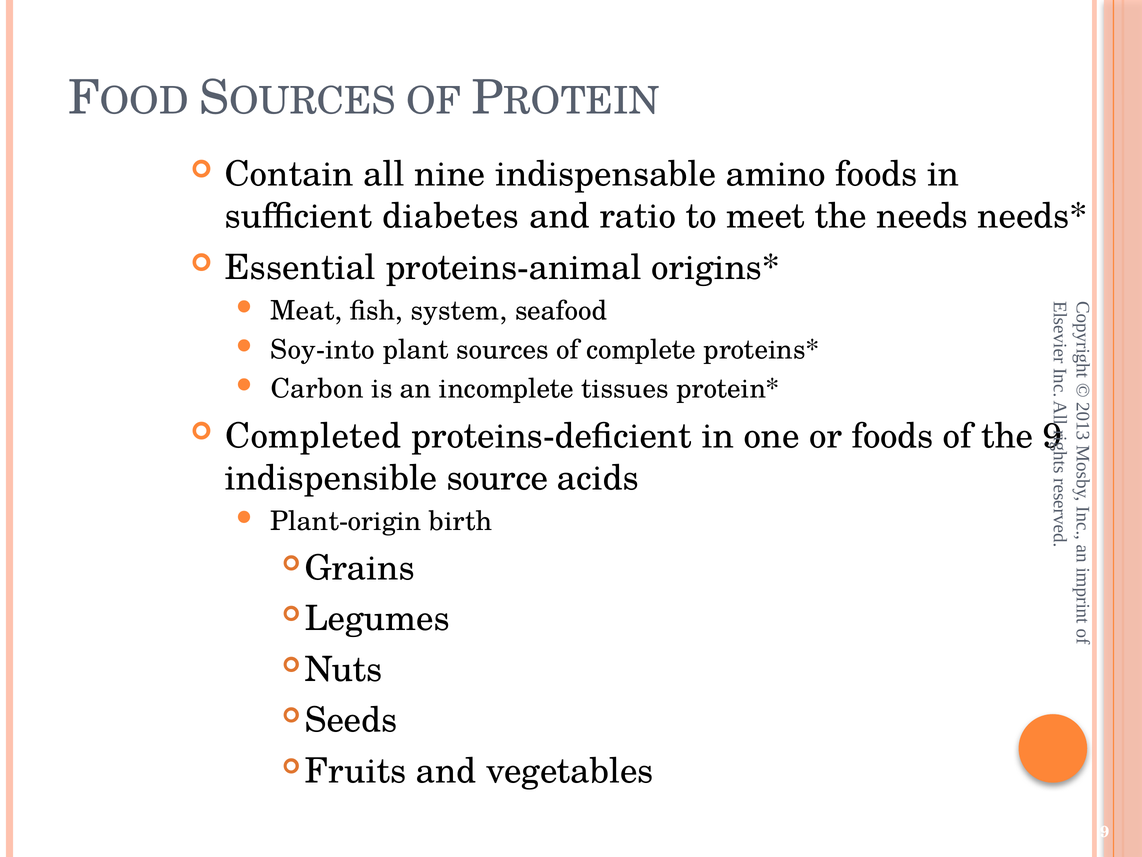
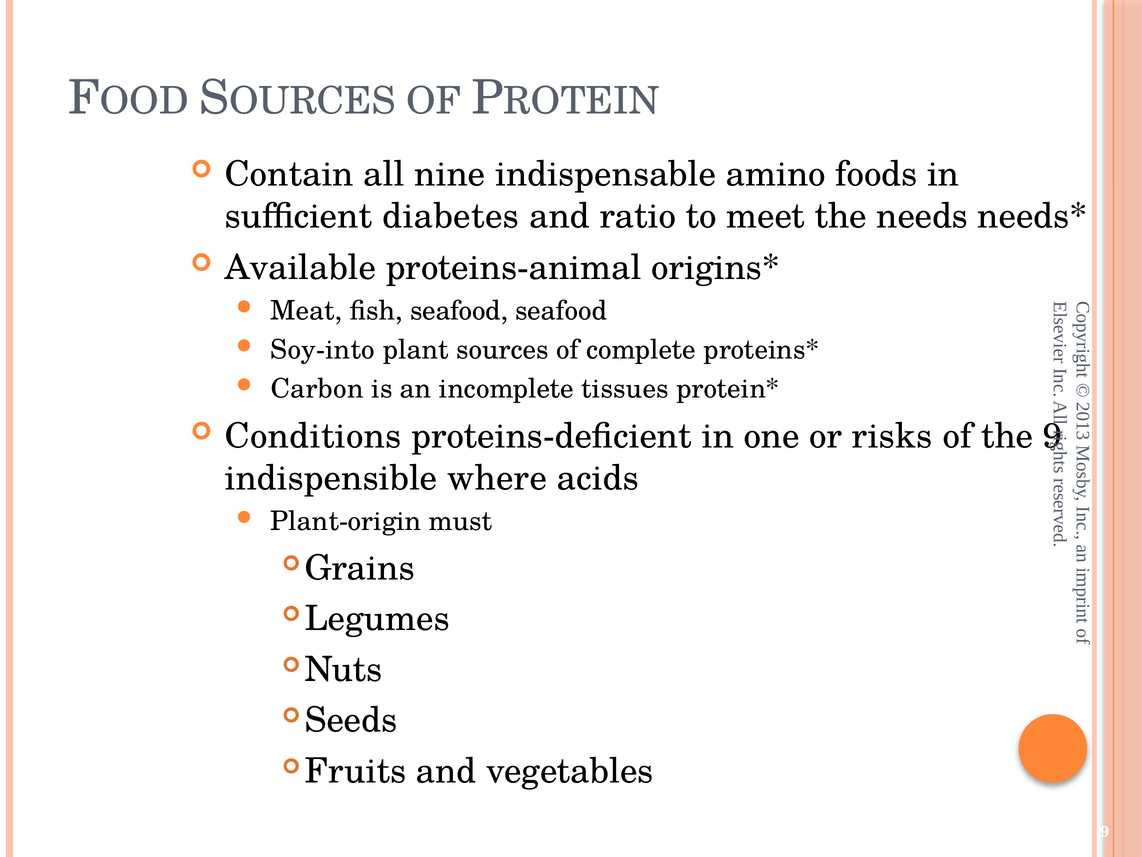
Essential: Essential -> Available (300, 268)
fish system: system -> seafood (459, 311)
Completed: Completed -> Conditions (313, 436)
or foods: foods -> risks (892, 436)
source: source -> where (497, 478)
birth: birth -> must (461, 521)
